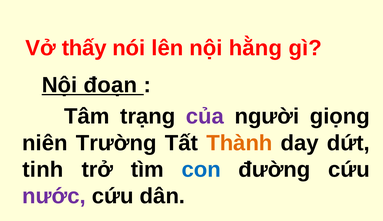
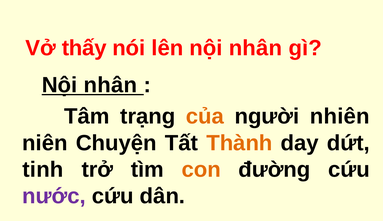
lên nội hằng: hằng -> nhân (255, 48)
đoạn: đoạn -> nhân (110, 85)
của colour: purple -> orange (205, 116)
giọng: giọng -> nhiên (340, 116)
Trường: Trường -> Chuyện (116, 143)
con colour: blue -> orange (201, 169)
